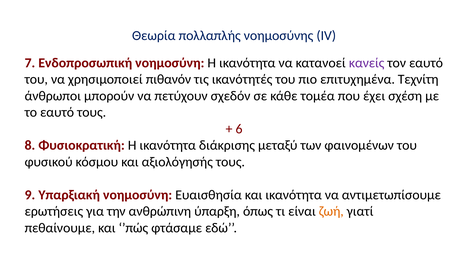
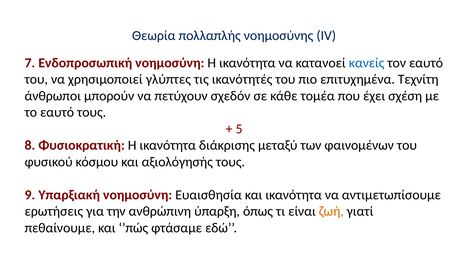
κανείς colour: purple -> blue (367, 63)
πιθανόν: πιθανόν -> γλύπτες (168, 80)
6: 6 -> 5 (239, 129)
